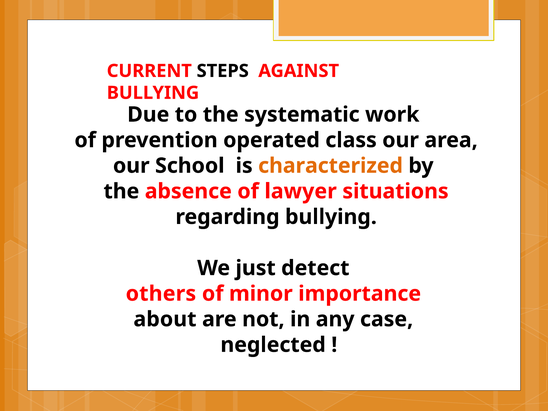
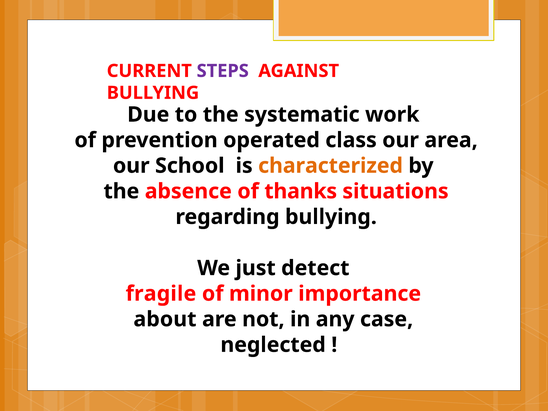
STEPS colour: black -> purple (223, 71)
lawyer: lawyer -> thanks (301, 191)
others: others -> fragile (161, 294)
